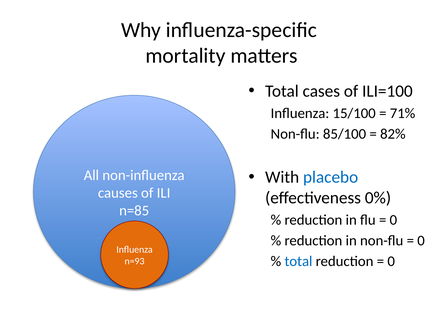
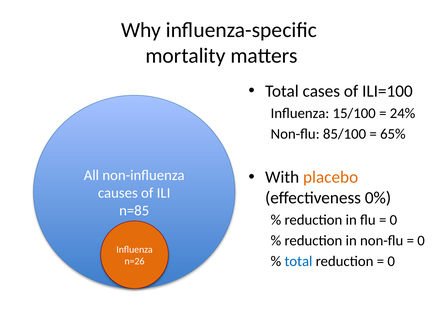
71%: 71% -> 24% (403, 113)
82%: 82% -> 65% (393, 134)
placebo colour: blue -> orange (331, 177)
n=93: n=93 -> n=26 (135, 261)
